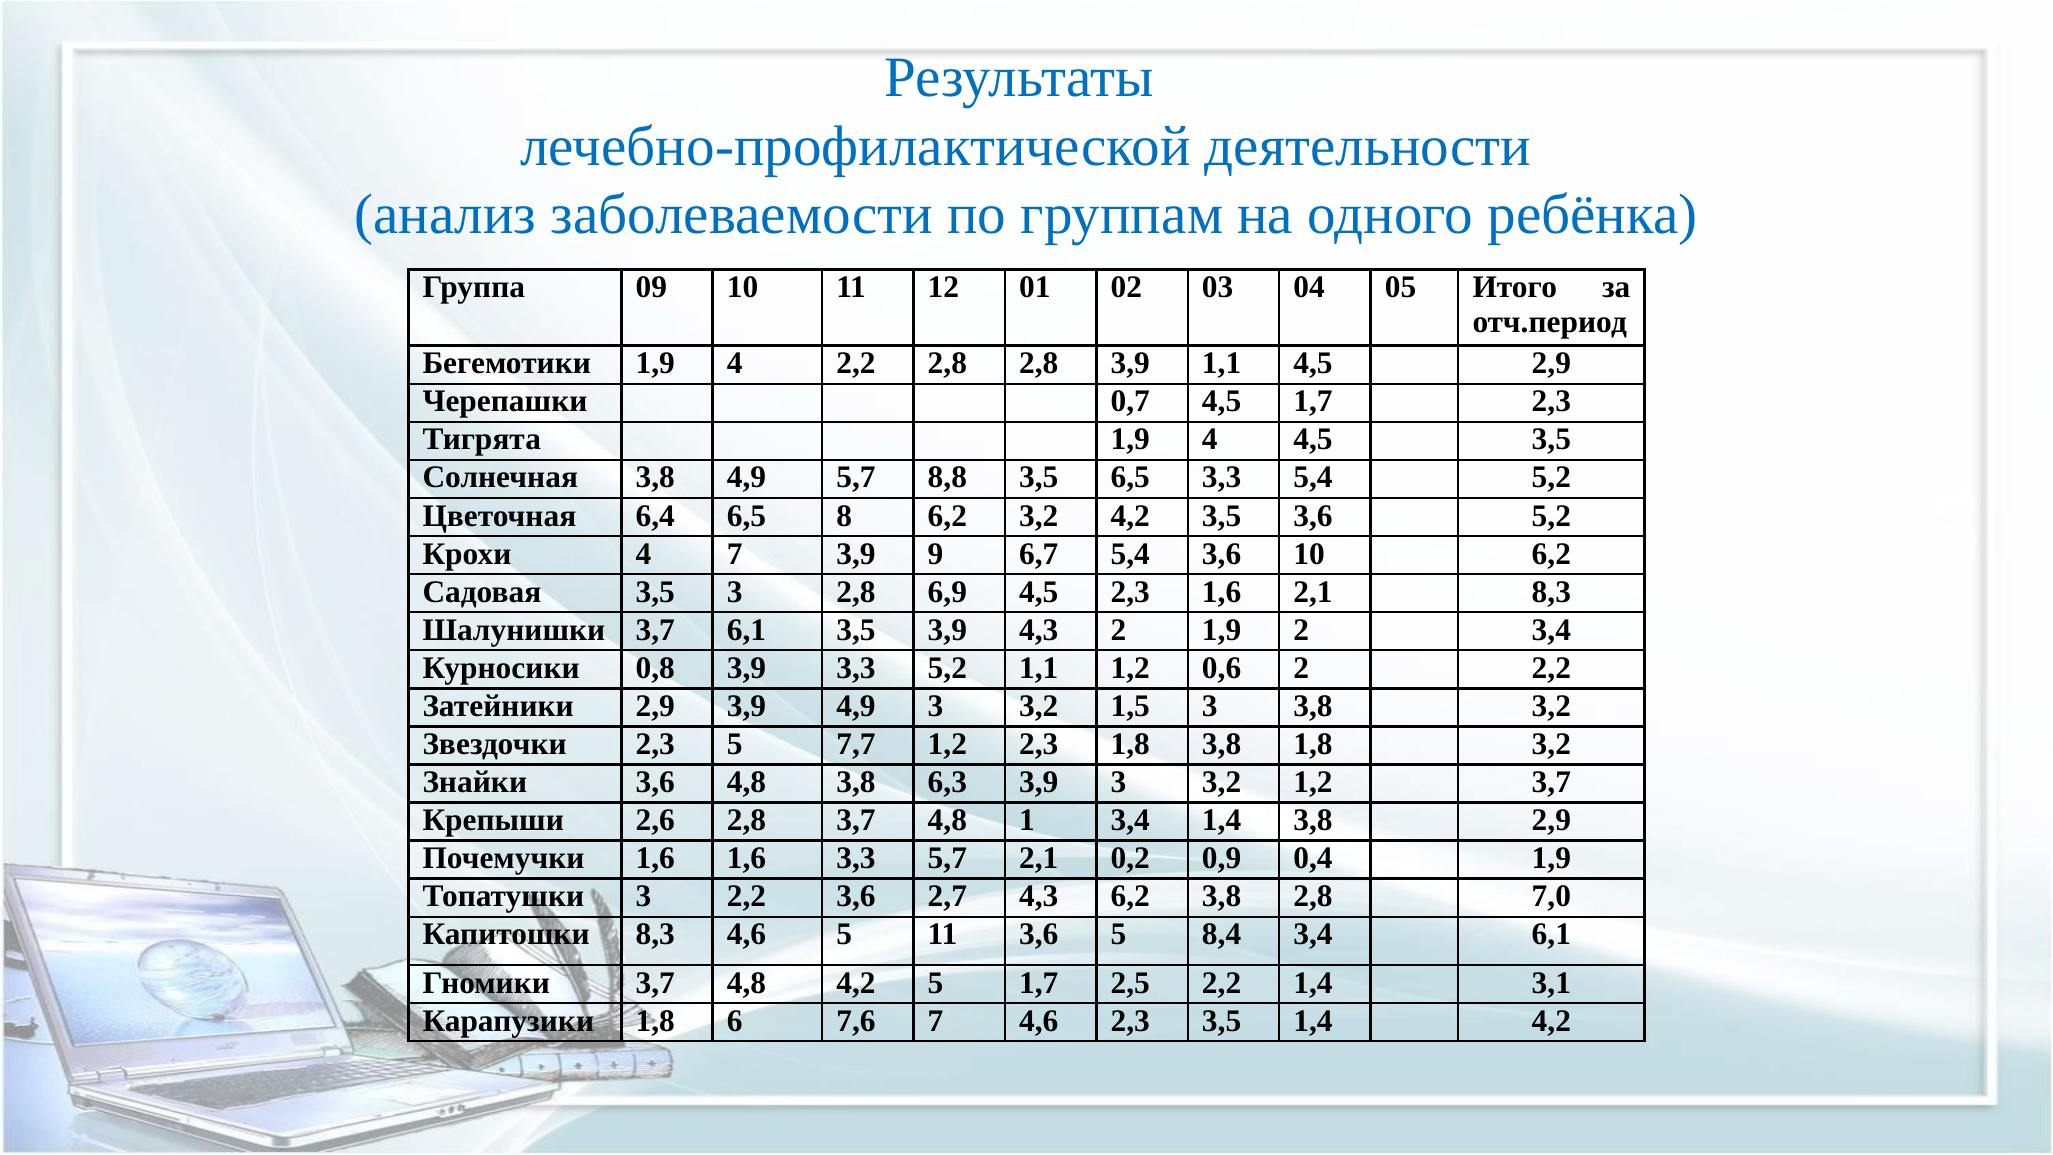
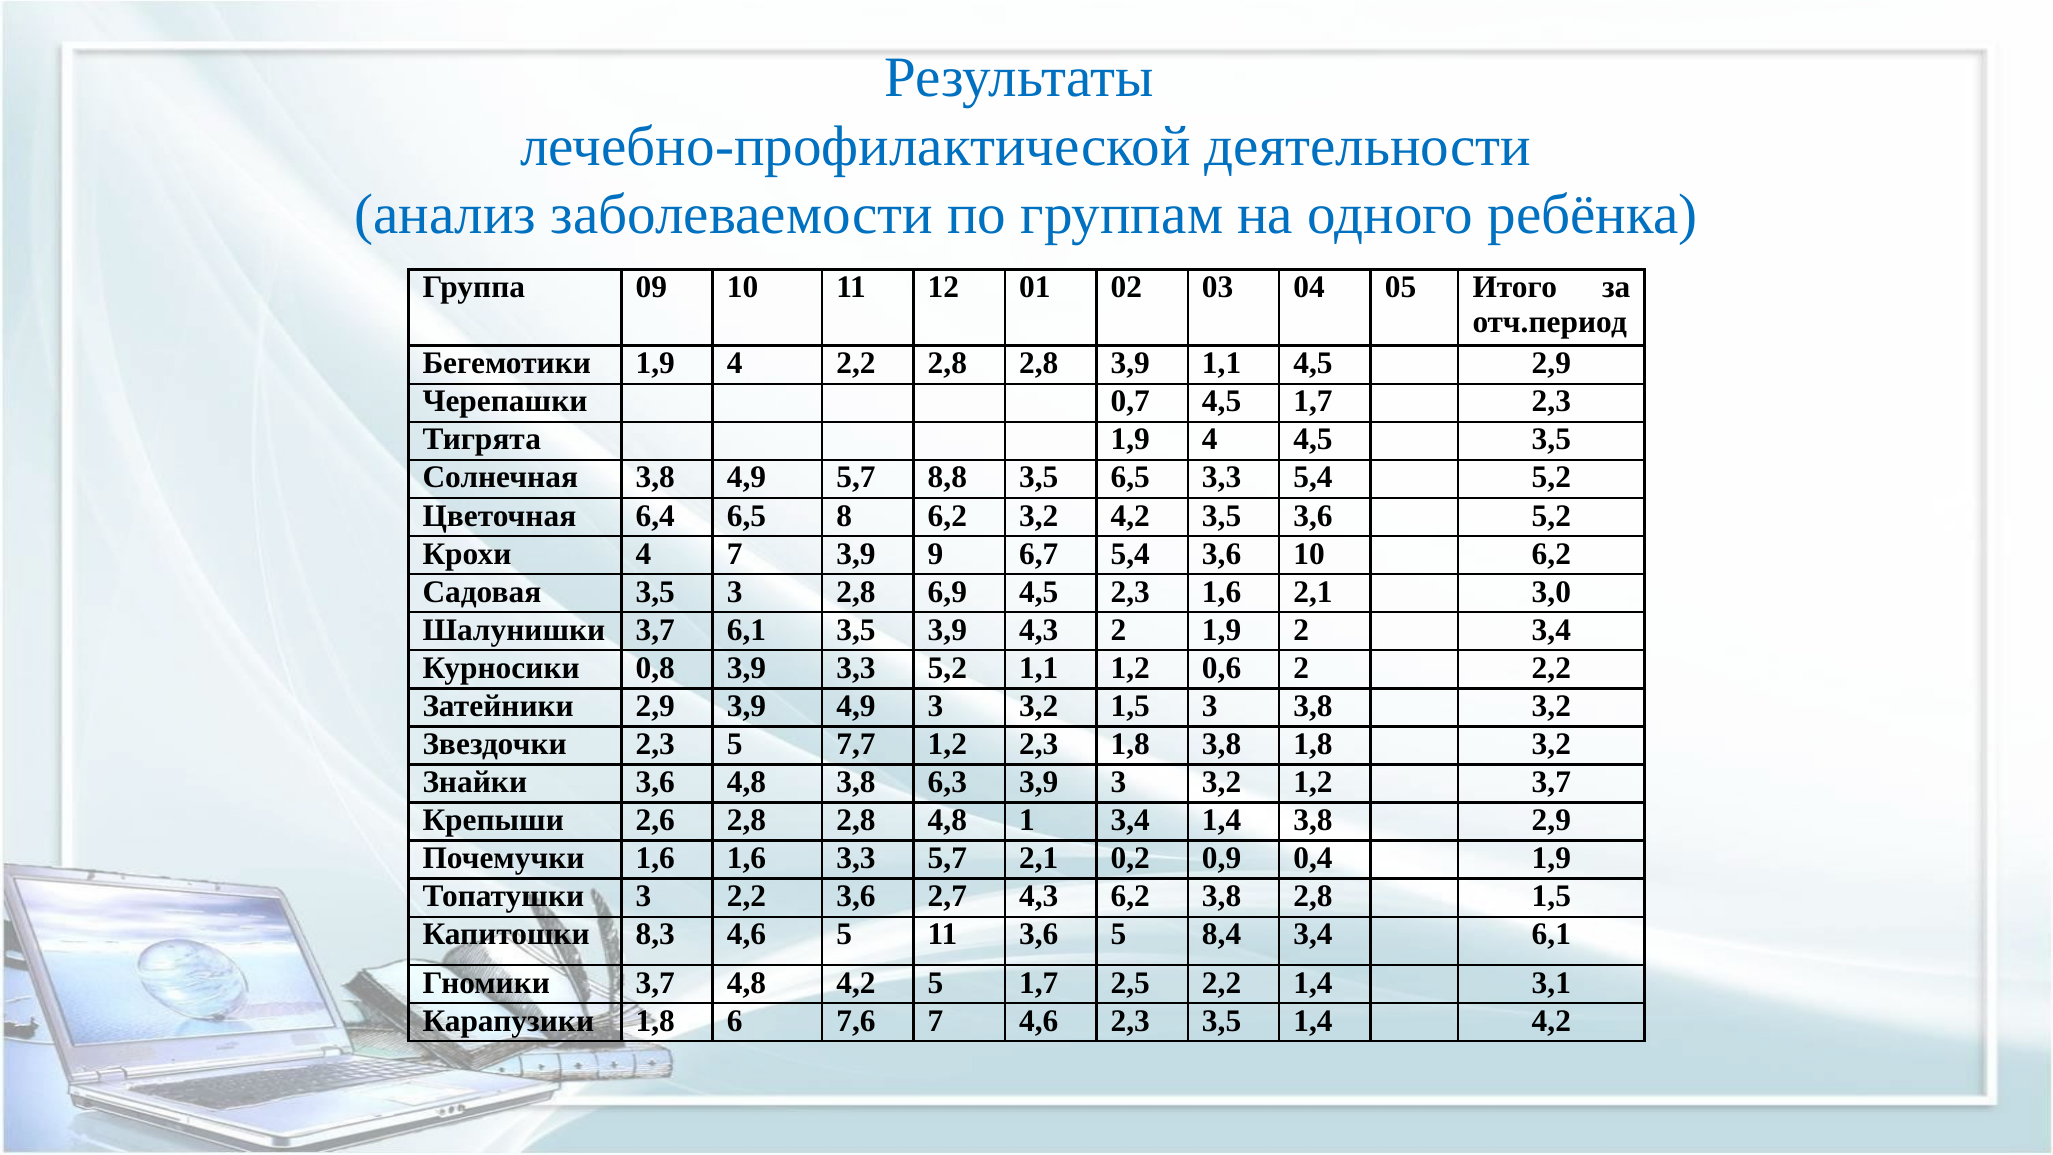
2,1 8,3: 8,3 -> 3,0 (1551, 592)
2,6 2,8 3,7: 3,7 -> 2,8 (856, 820)
2,8 7,0: 7,0 -> 1,5 (1551, 896)
